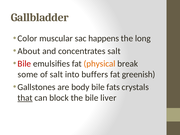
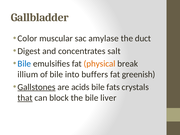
happens: happens -> amylase (104, 38)
long: long -> duct (143, 38)
About: About -> Digest (29, 51)
Bile colour: red -> blue (24, 64)
some: some -> illium (28, 74)
of salt: salt -> bile (56, 74)
Gallstones underline: none -> present (37, 87)
body: body -> acids (80, 87)
